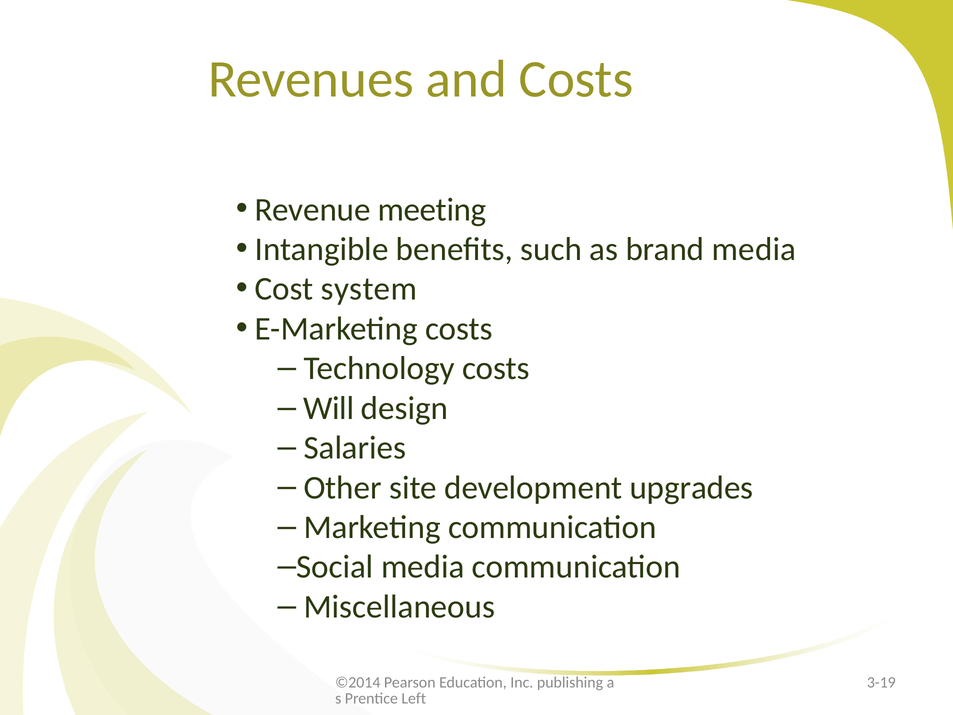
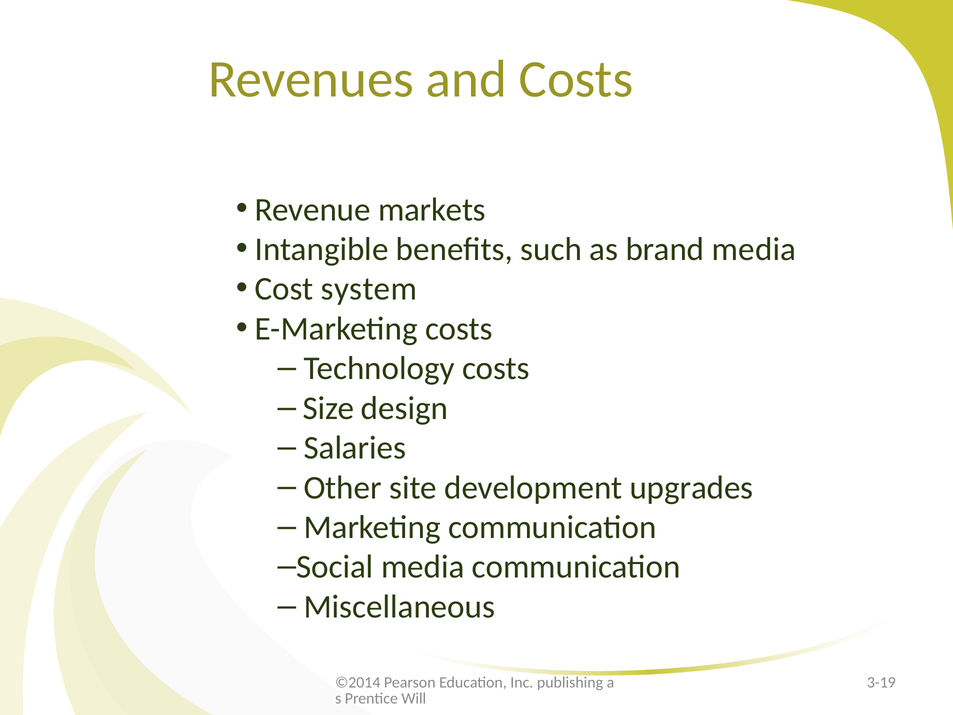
meeting: meeting -> markets (432, 210)
Will: Will -> Size (329, 408)
Left: Left -> Will (414, 698)
